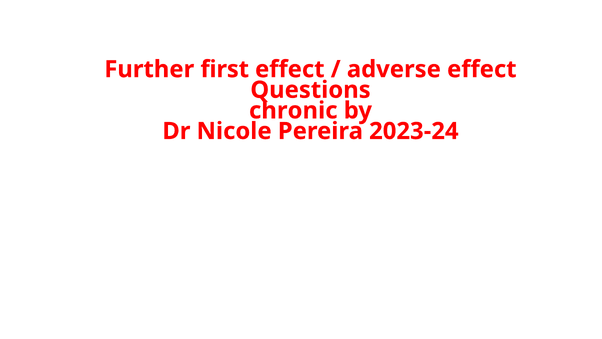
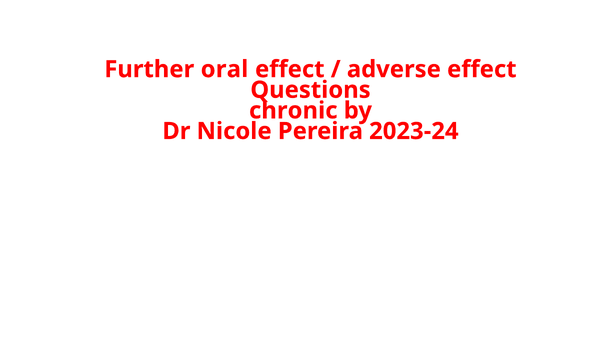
first: first -> oral (224, 69)
